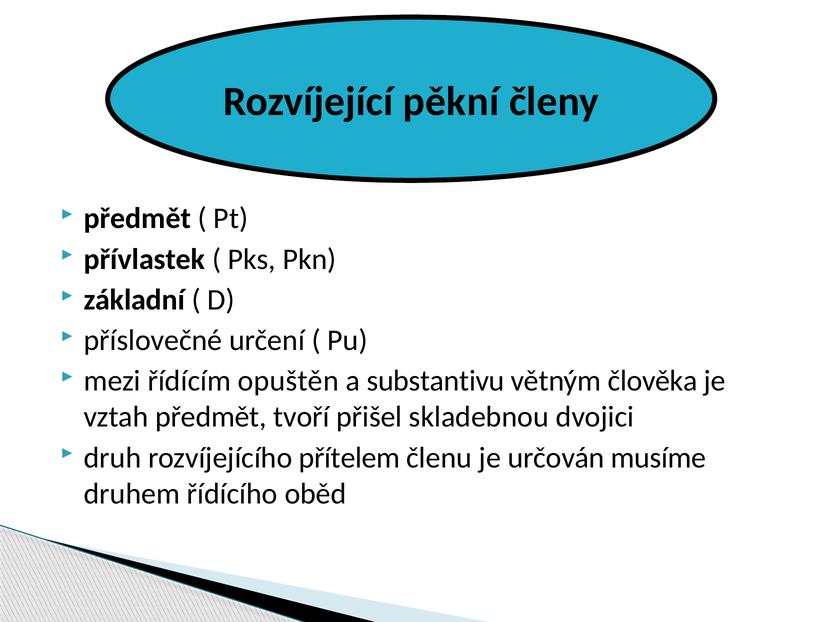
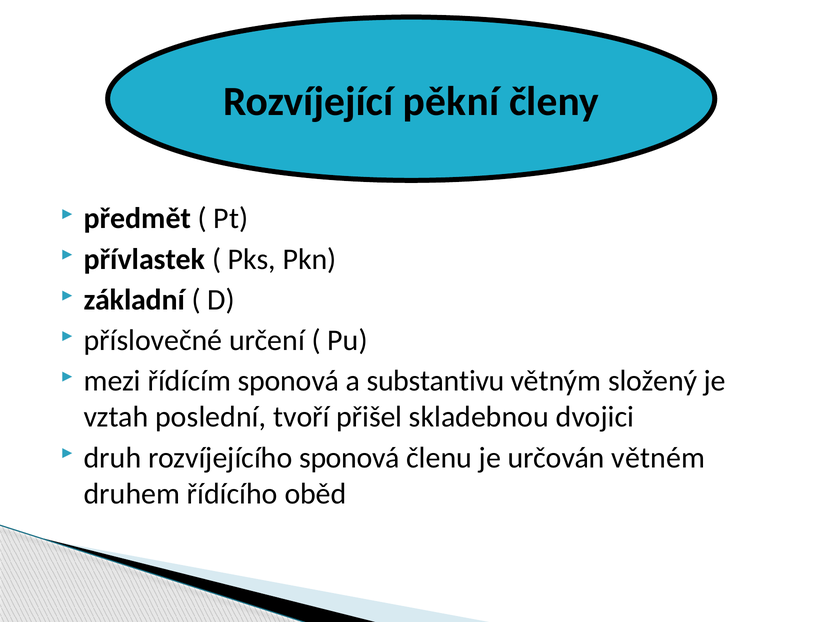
řídícím opuštěn: opuštěn -> sponová (288, 381)
člověka: člověka -> složený (653, 381)
vztah předmět: předmět -> poslední (211, 417)
rozvíjejícího přítelem: přítelem -> sponová (349, 458)
musíme: musíme -> větném (658, 458)
